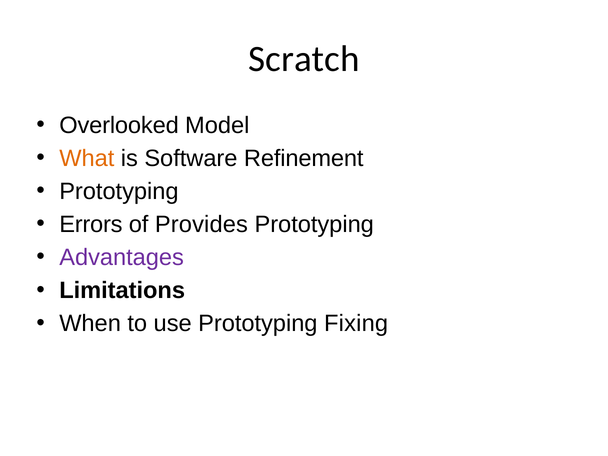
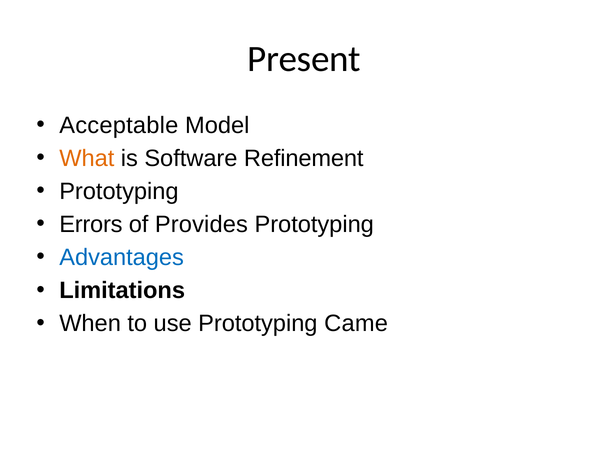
Scratch: Scratch -> Present (304, 59)
Overlooked: Overlooked -> Acceptable (119, 125)
Advantages colour: purple -> blue (122, 257)
Fixing: Fixing -> Came (356, 324)
